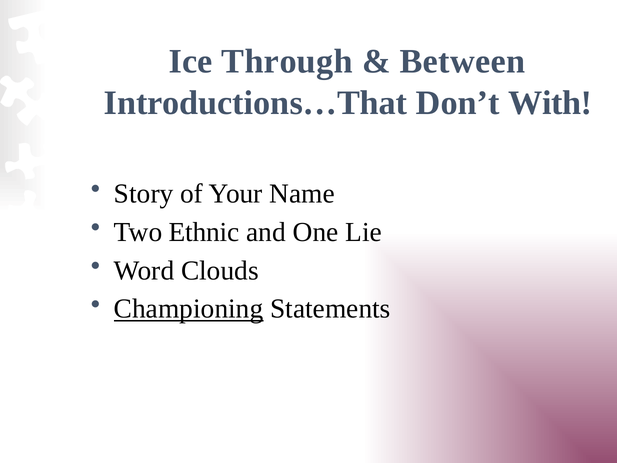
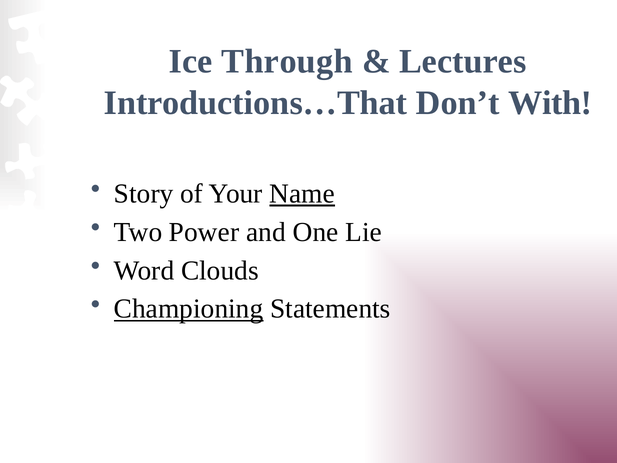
Between: Between -> Lectures (463, 62)
Name underline: none -> present (302, 194)
Ethnic: Ethnic -> Power (204, 232)
